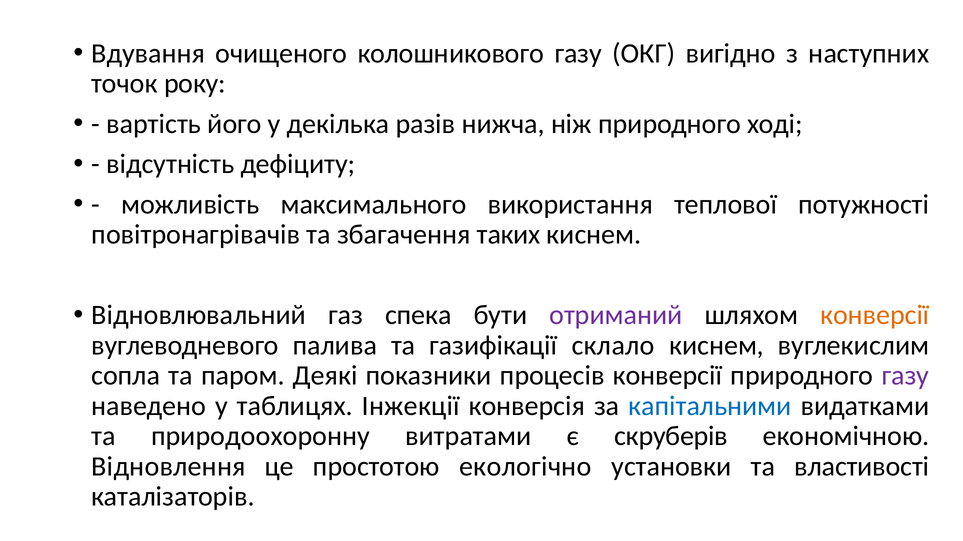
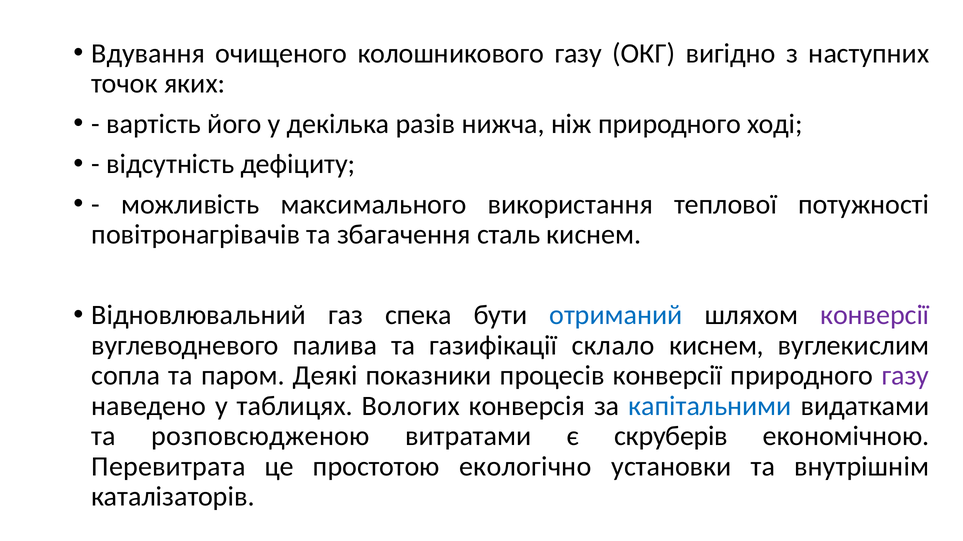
року: року -> яких (195, 84)
таких: таких -> сталь (509, 235)
отриманий colour: purple -> blue (616, 315)
конверсії colour: orange -> purple (875, 315)
Інжекції: Інжекції -> Вологих (411, 406)
природоохоронну: природоохоронну -> розповсюдженою (260, 437)
Відновлення: Відновлення -> Перевитрата (168, 467)
властивості: властивості -> внутрішнім (862, 467)
